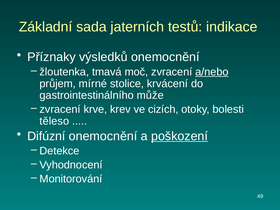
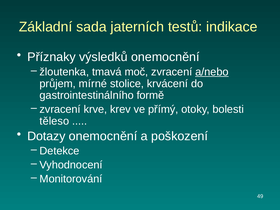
může: může -> formě (150, 95)
cizích: cizích -> přímý (163, 109)
Difúzní: Difúzní -> Dotazy (46, 136)
poškození underline: present -> none (180, 136)
